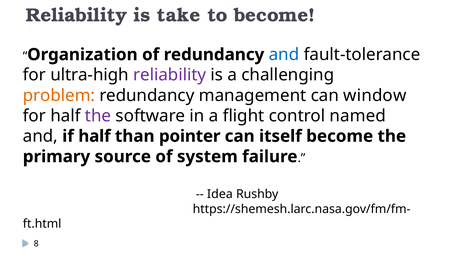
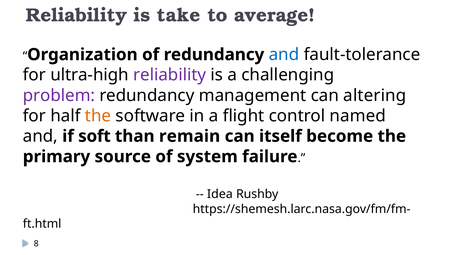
to become: become -> average (275, 15)
problem colour: orange -> purple (59, 95)
window: window -> altering (375, 95)
the colour: purple -> orange (98, 116)
if half: half -> soft (94, 136)
pointer: pointer -> remain (190, 136)
